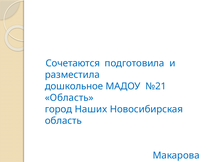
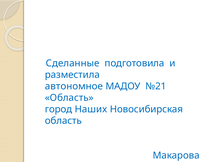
Сочетаются: Сочетаются -> Сделанные (73, 63)
дошкольное: дошкольное -> автономное (74, 87)
